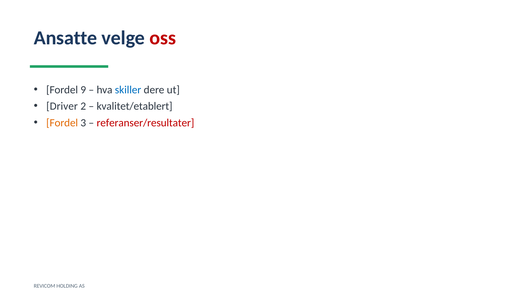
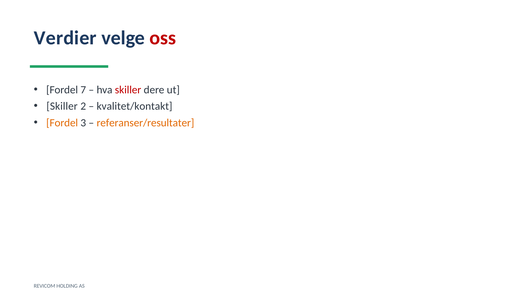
Ansatte: Ansatte -> Verdier (65, 38)
9: 9 -> 7 (83, 90)
skiller colour: blue -> red (128, 90)
Driver: Driver -> Skiller (62, 107)
kvalitet/etablert: kvalitet/etablert -> kvalitet/kontakt (134, 107)
referanser/resultater colour: red -> orange (145, 123)
